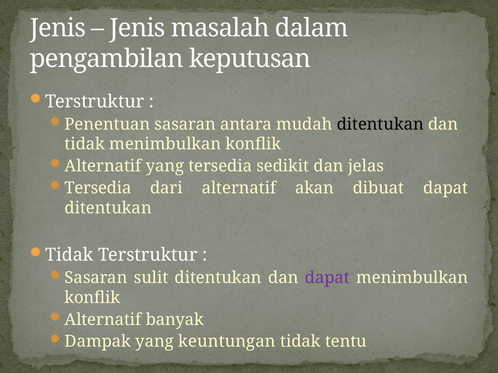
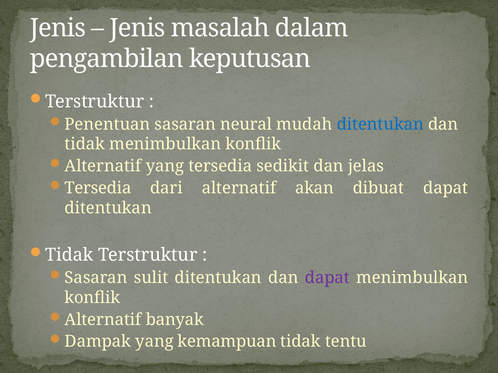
antara: antara -> neural (246, 124)
ditentukan colour: black -> blue (380, 124)
keuntungan: keuntungan -> kemampuan (227, 342)
